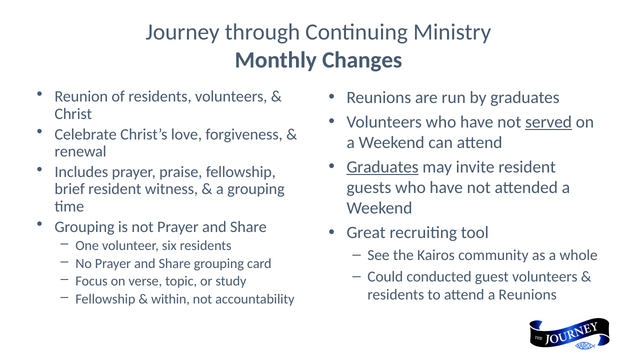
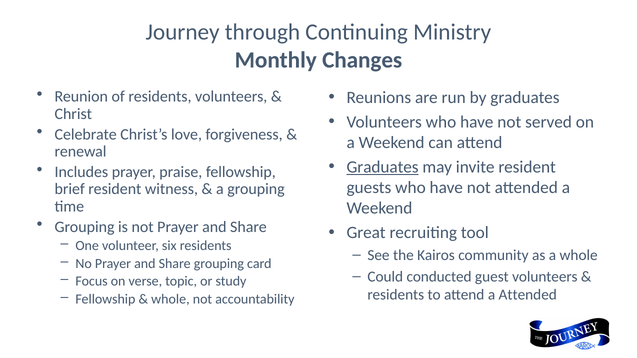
served underline: present -> none (549, 122)
a Reunions: Reunions -> Attended (528, 295)
within: within -> whole (170, 300)
